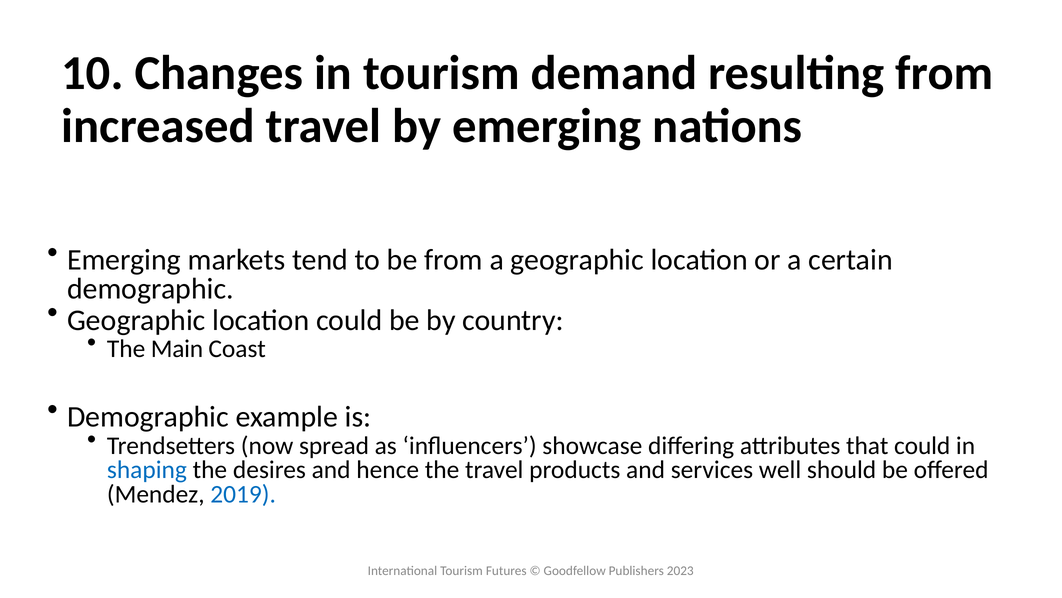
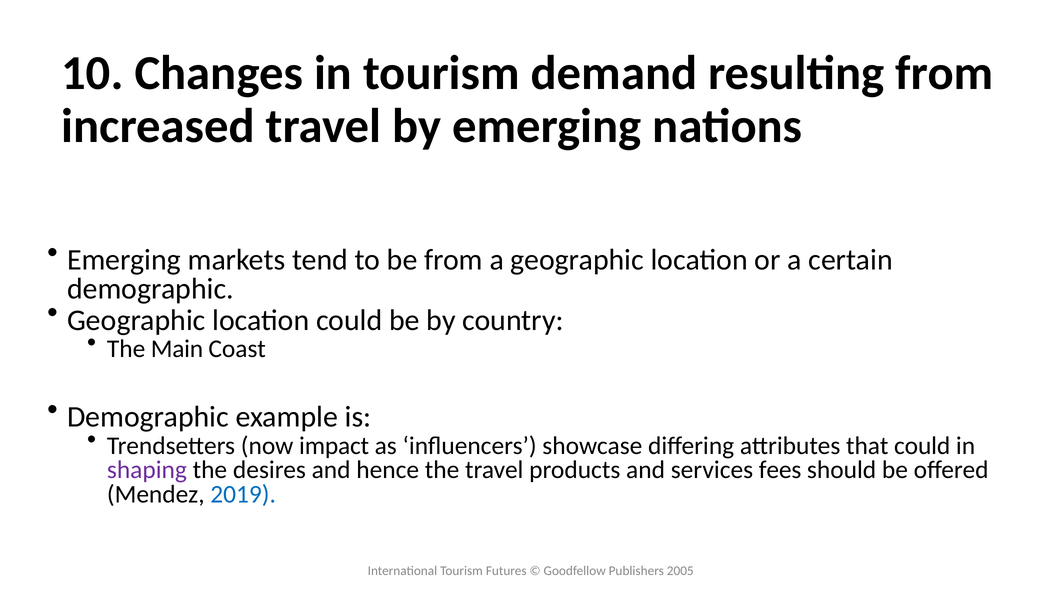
spread: spread -> impact (334, 445)
shaping colour: blue -> purple (147, 470)
well: well -> fees (780, 470)
2023: 2023 -> 2005 (680, 570)
